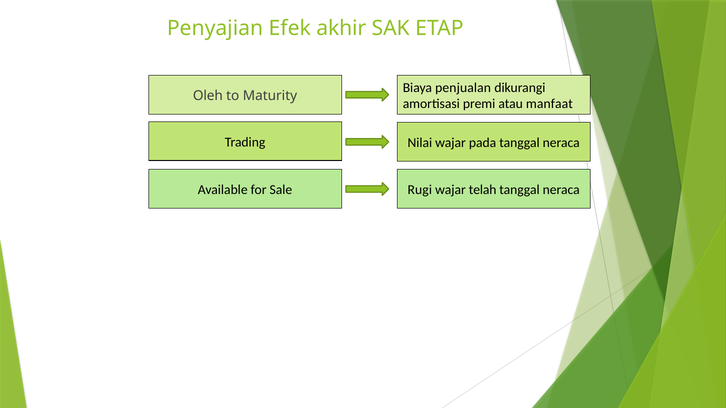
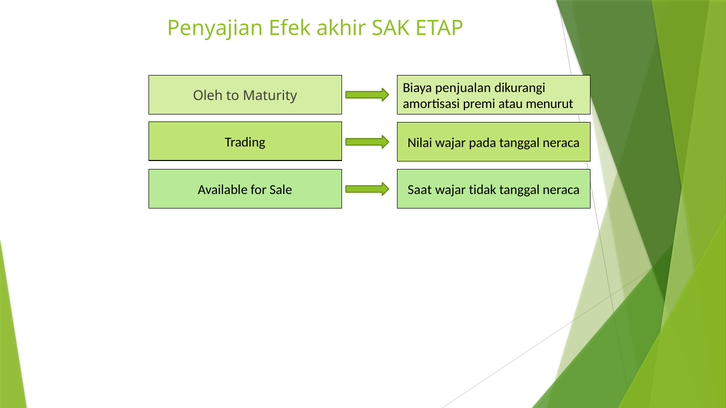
manfaat: manfaat -> menurut (550, 104)
Rugi: Rugi -> Saat (420, 190)
telah: telah -> tidak (483, 190)
